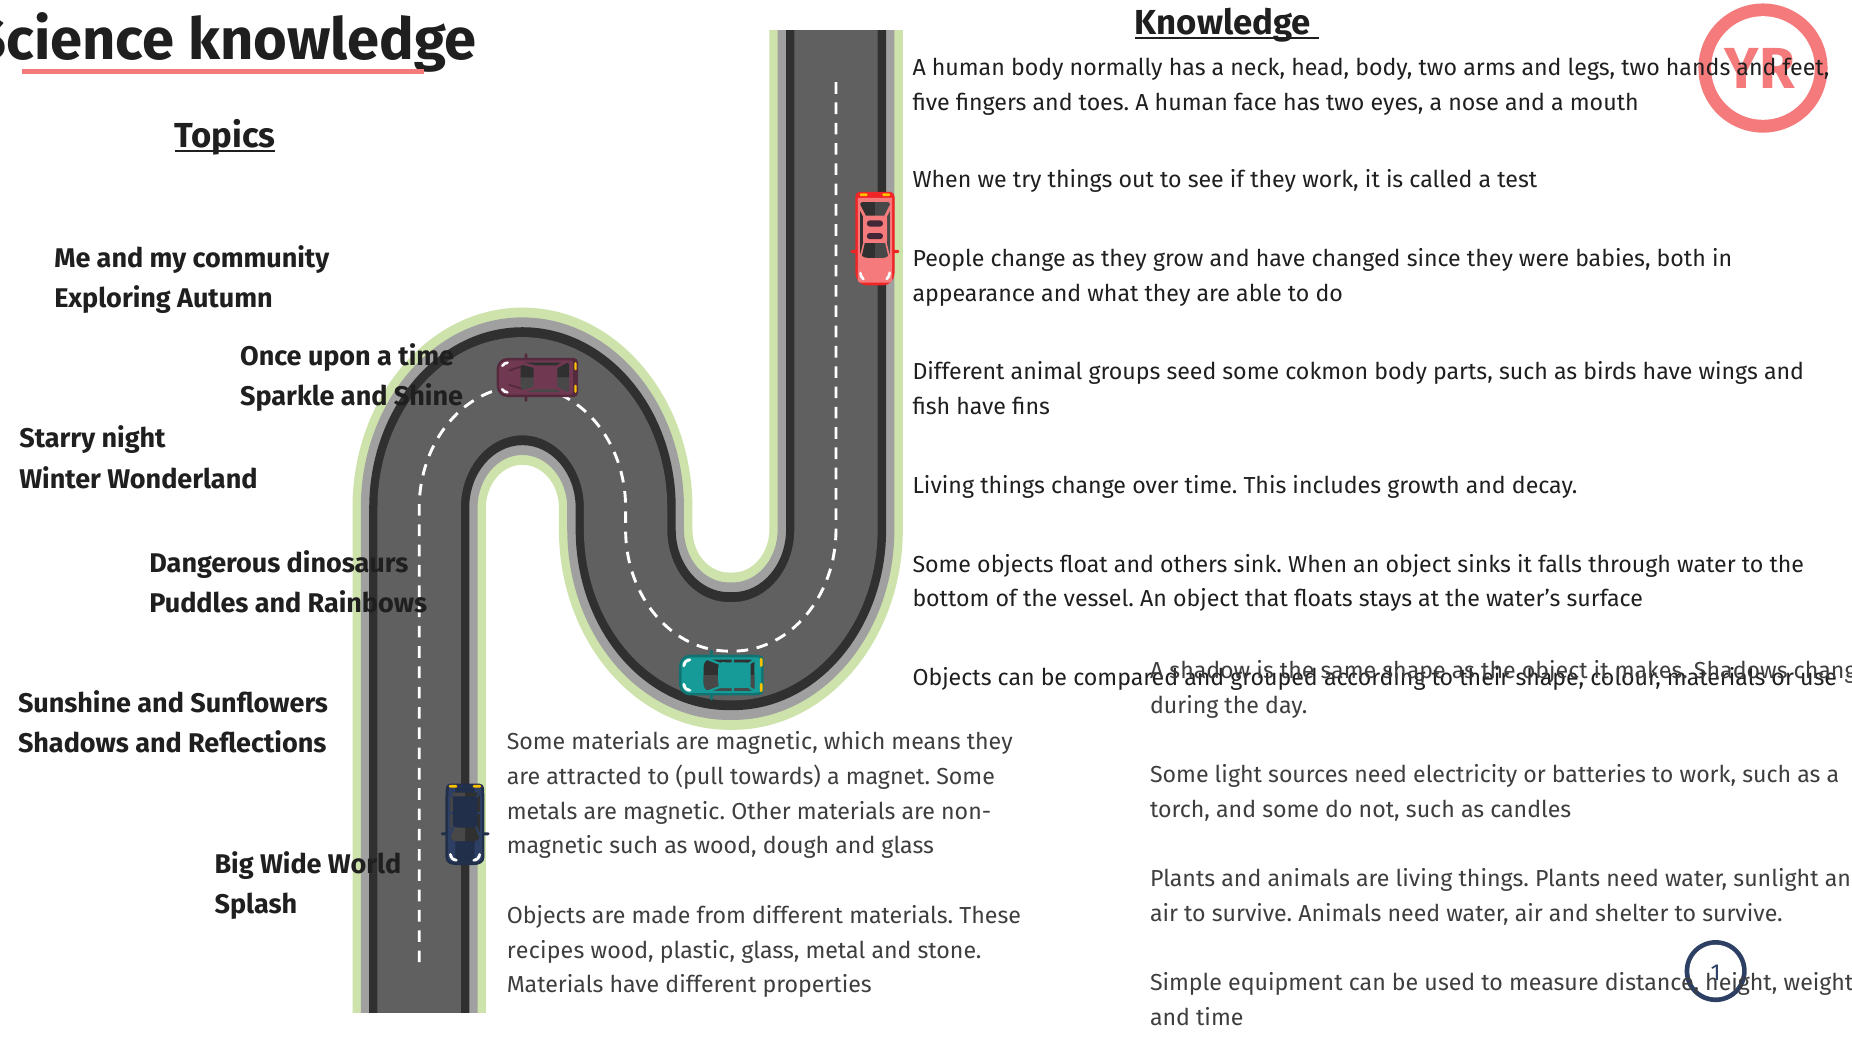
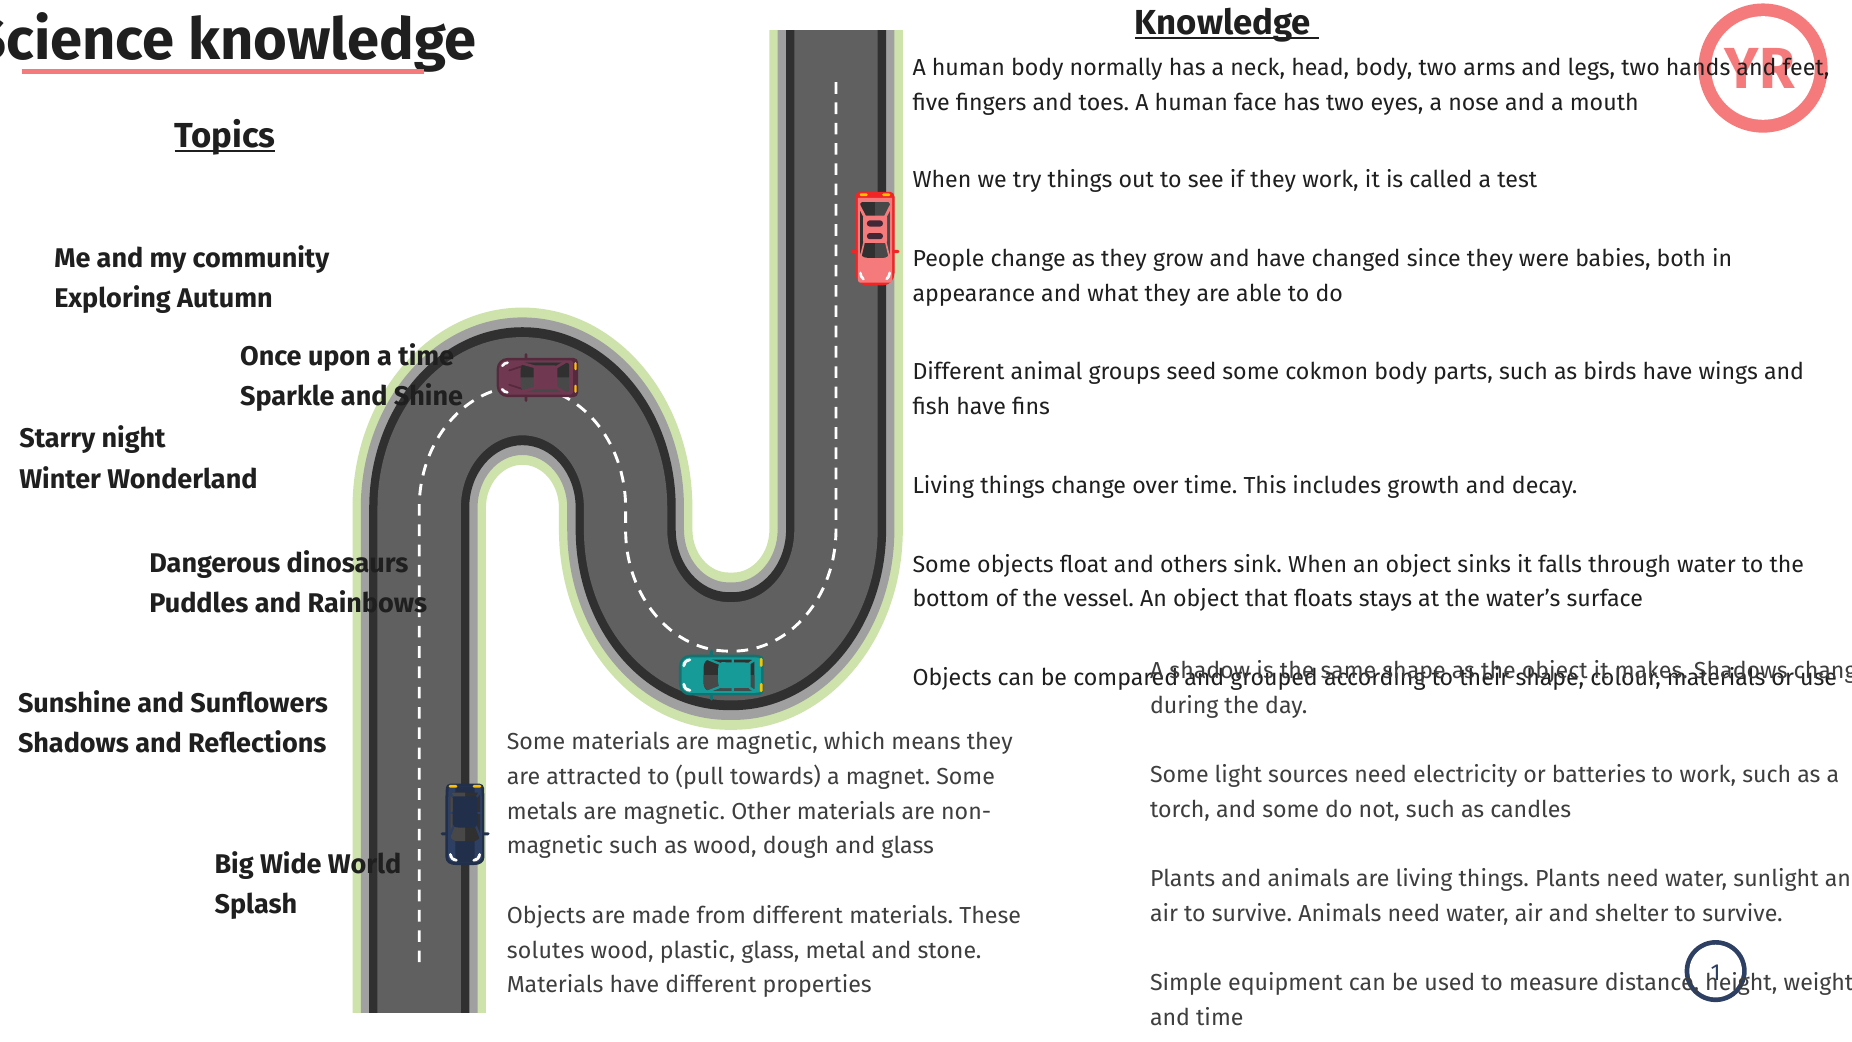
recipes: recipes -> solutes (546, 951)
